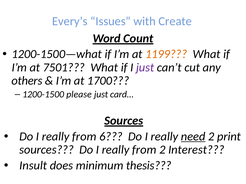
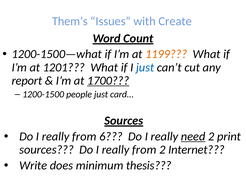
Every’s: Every’s -> Them’s (70, 21)
7501: 7501 -> 1201 (64, 68)
just colour: purple -> blue (145, 68)
others: others -> report (27, 81)
1700 underline: none -> present (108, 81)
please: please -> people (79, 95)
Interest: Interest -> Internet (196, 150)
Insult: Insult -> Write (33, 166)
